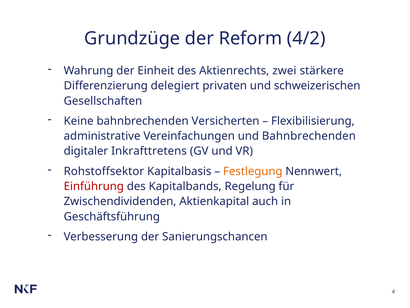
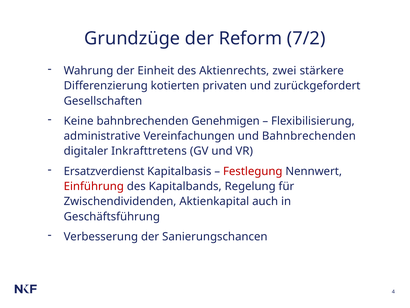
4/2: 4/2 -> 7/2 (306, 38)
delegiert: delegiert -> kotierten (175, 86)
schweizerischen: schweizerischen -> zurückgefordert (317, 86)
Versicherten: Versicherten -> Genehmigen (226, 121)
Rohstoffsektor: Rohstoffsektor -> Ersatzverdienst (104, 171)
Festlegung colour: orange -> red (253, 171)
